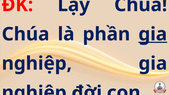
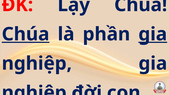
Chúa underline: none -> present (26, 34)
